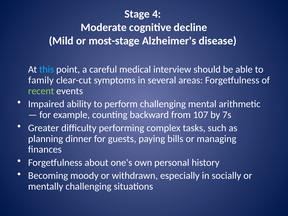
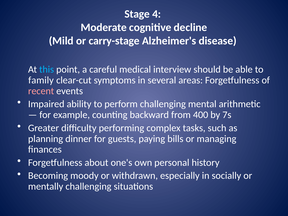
most-stage: most-stage -> carry-stage (114, 41)
recent colour: light green -> pink (41, 91)
107: 107 -> 400 (201, 115)
